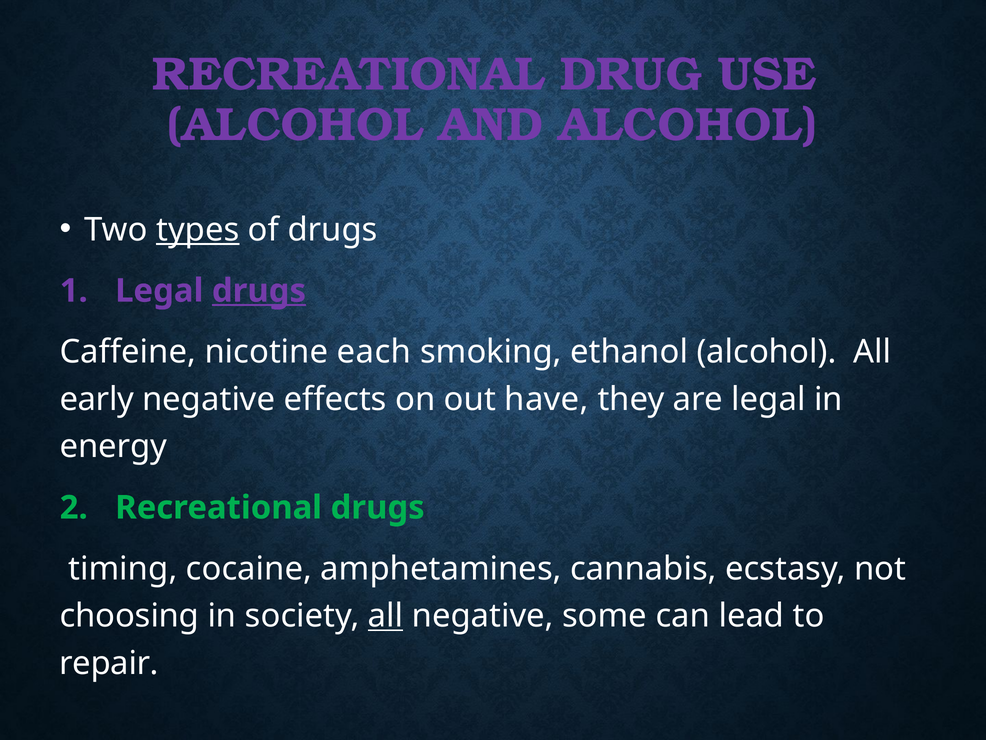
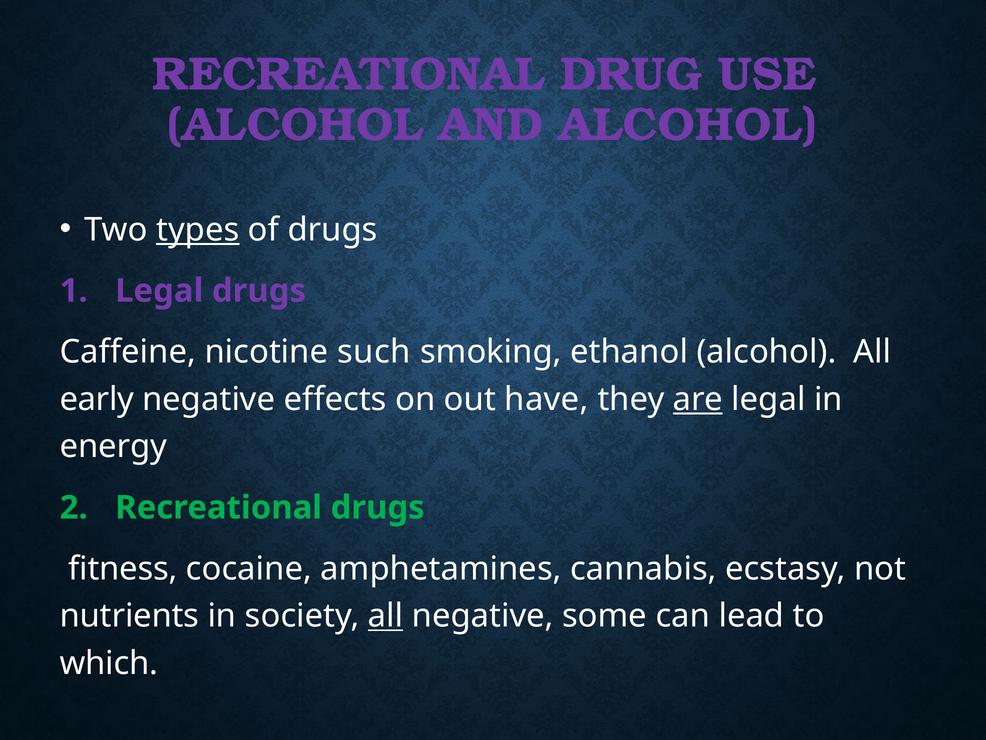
drugs underline: present -> none (259, 291)
each: each -> such (374, 352)
are underline: none -> present (698, 399)
timing: timing -> fitness (123, 568)
choosing: choosing -> nutrients (129, 616)
repair: repair -> which (109, 663)
